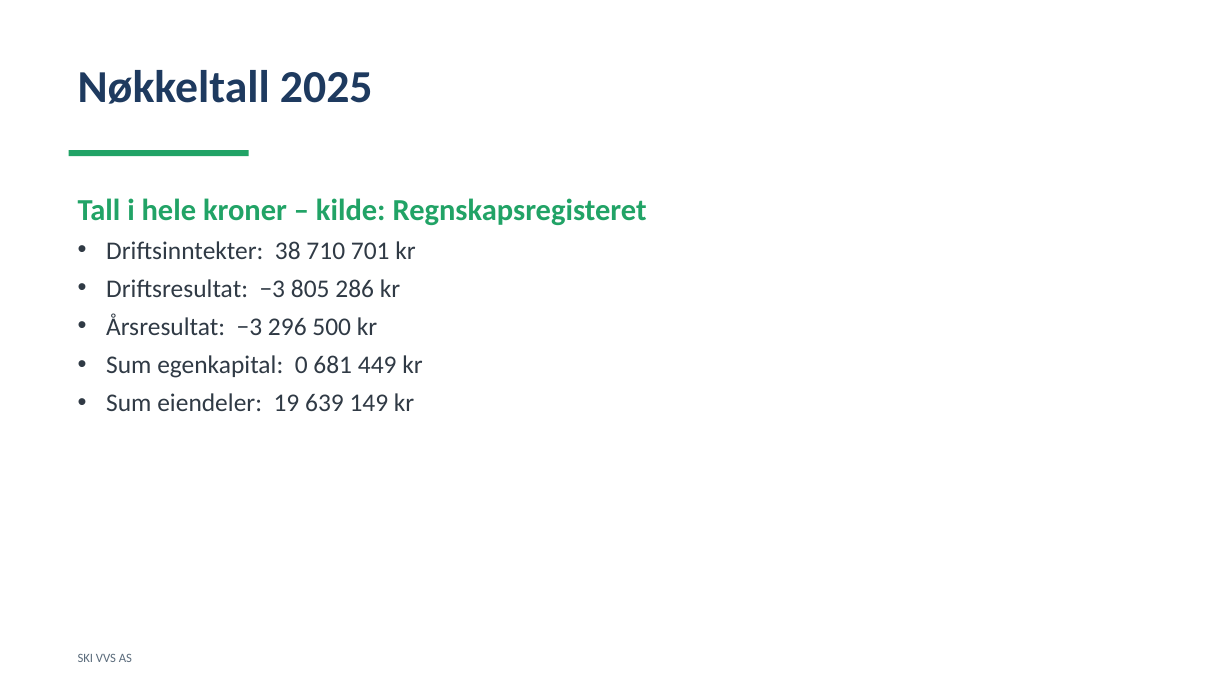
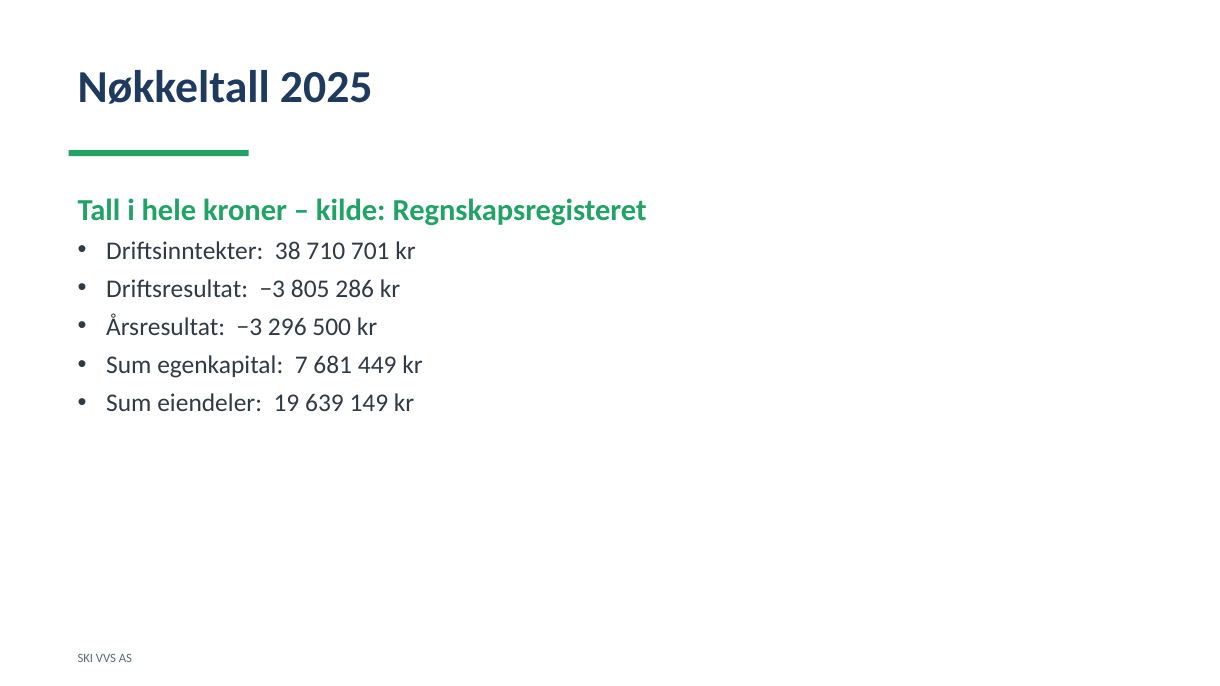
0: 0 -> 7 (301, 365)
